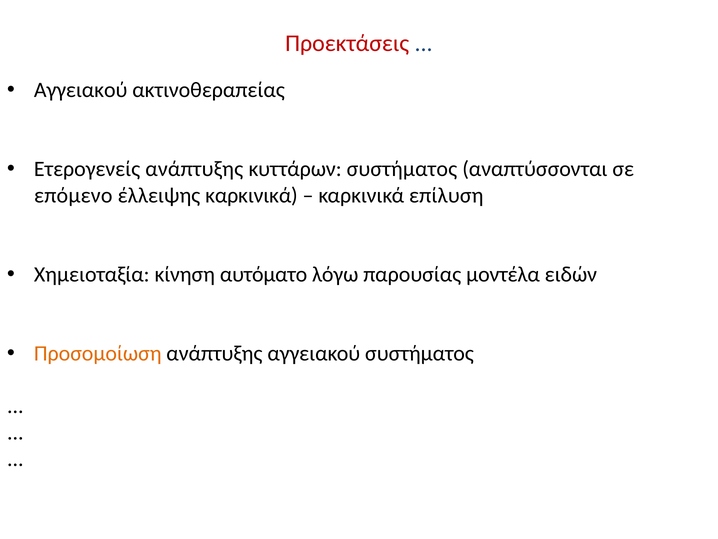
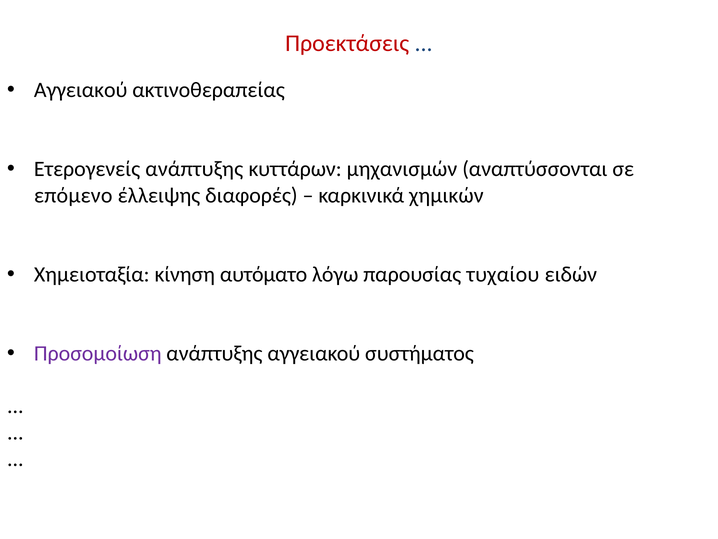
κυττάρων συστήματος: συστήματος -> μηχανισμών (402, 169)
έλλειψης καρκινικά: καρκινικά -> διαφορές (251, 195)
επίλυση: επίλυση -> χημικών (446, 195)
μοντέλα: μοντέλα -> τυχαίου (503, 274)
Προσομοίωση colour: orange -> purple (98, 353)
